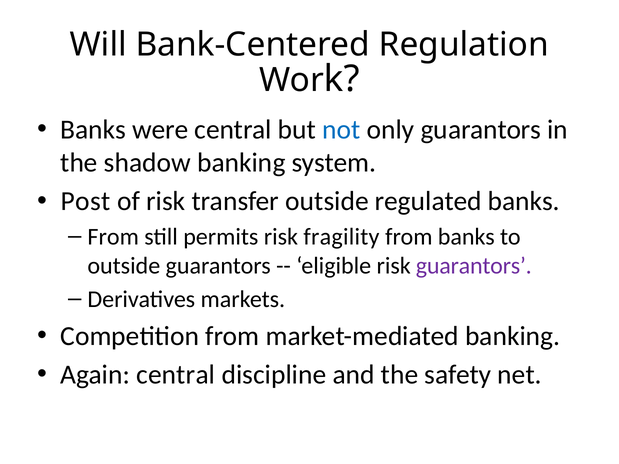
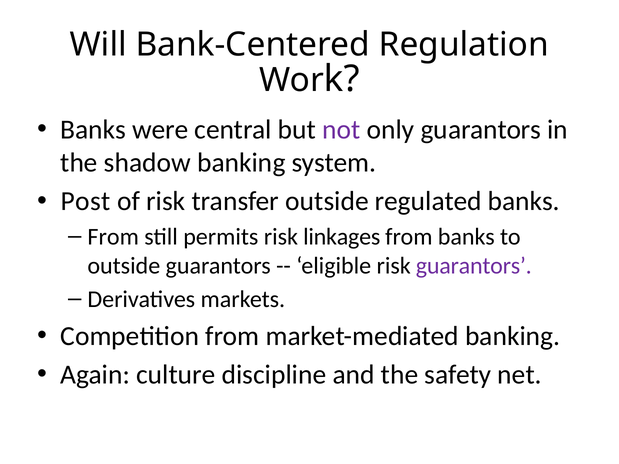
not colour: blue -> purple (341, 130)
fragility: fragility -> linkages (342, 237)
Again central: central -> culture (176, 375)
